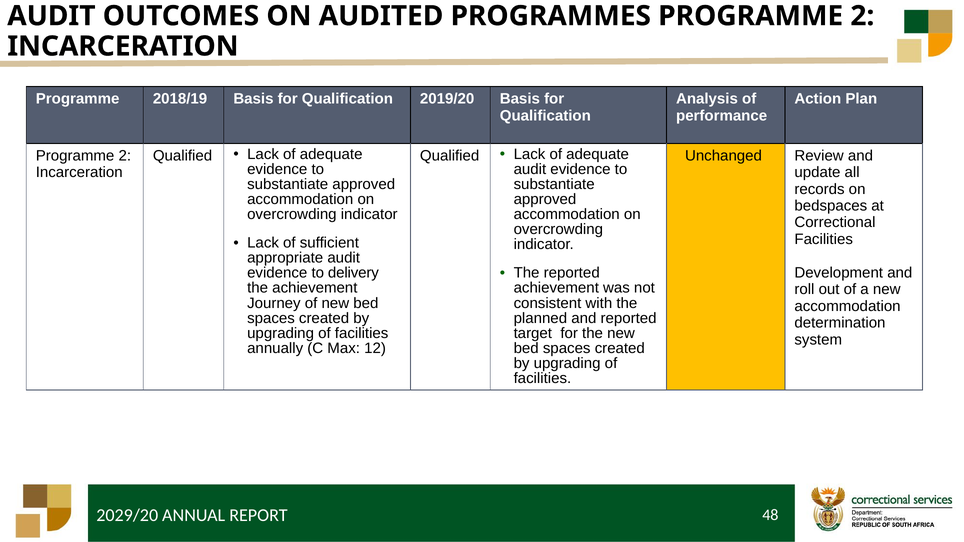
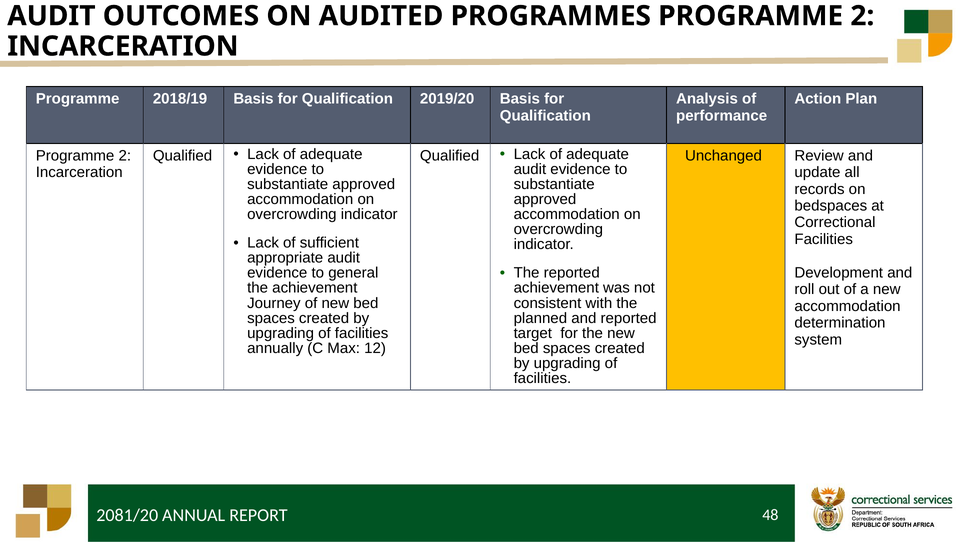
delivery: delivery -> general (353, 273)
2029/20: 2029/20 -> 2081/20 (127, 516)
